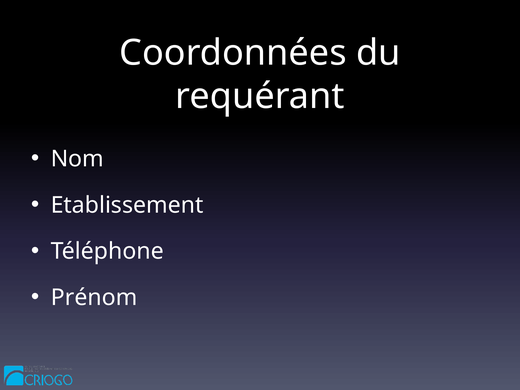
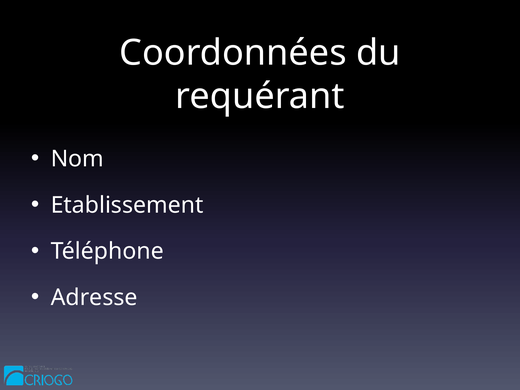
Prénom: Prénom -> Adresse (94, 298)
